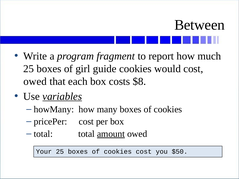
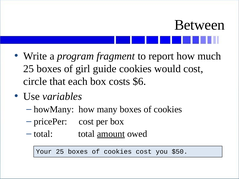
owed: owed -> circle (35, 82)
$8: $8 -> $6 (139, 82)
variables underline: present -> none (62, 96)
